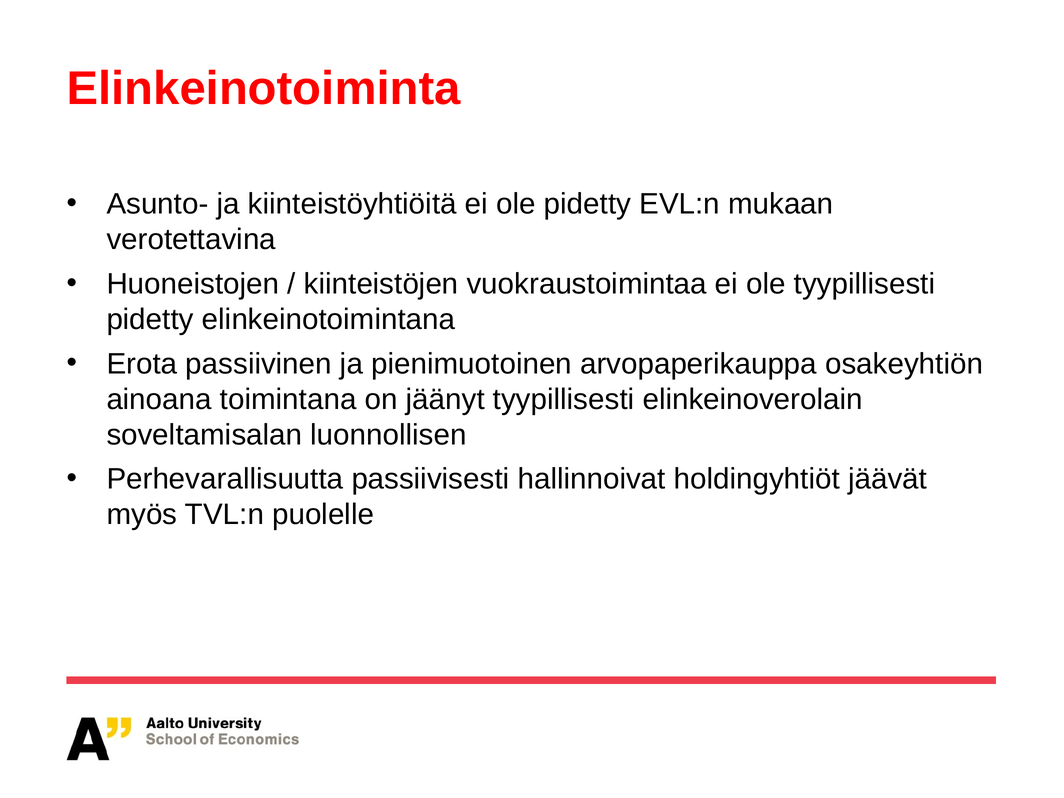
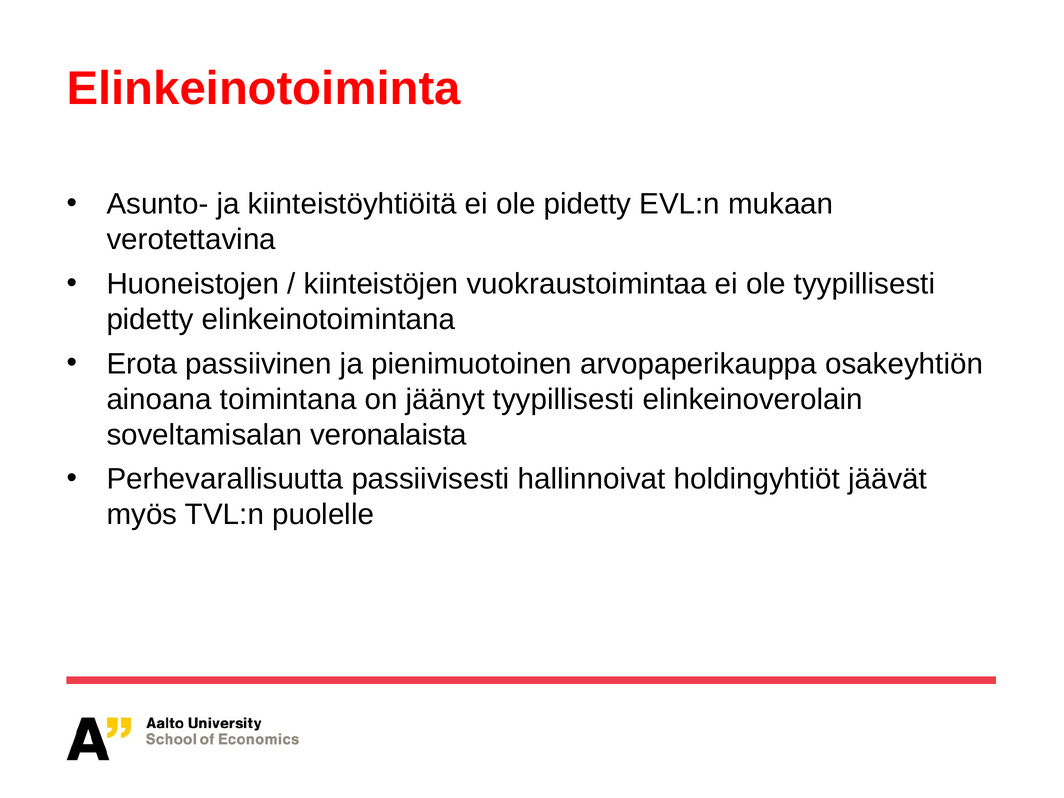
luonnollisen: luonnollisen -> veronalaista (389, 435)
